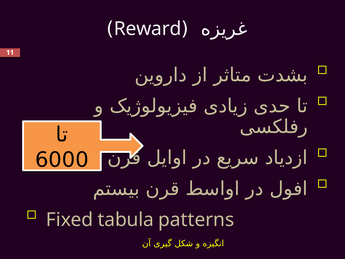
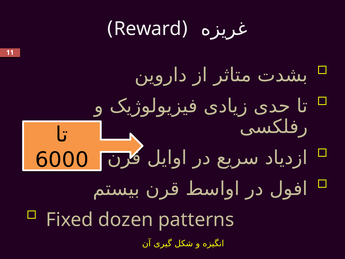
tabula: tabula -> dozen (126, 220)
